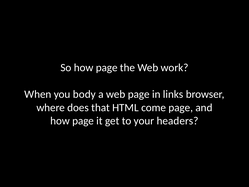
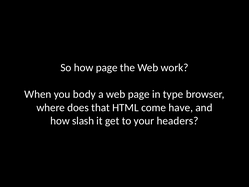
links: links -> type (173, 94)
come page: page -> have (181, 107)
page: page -> slash (83, 121)
